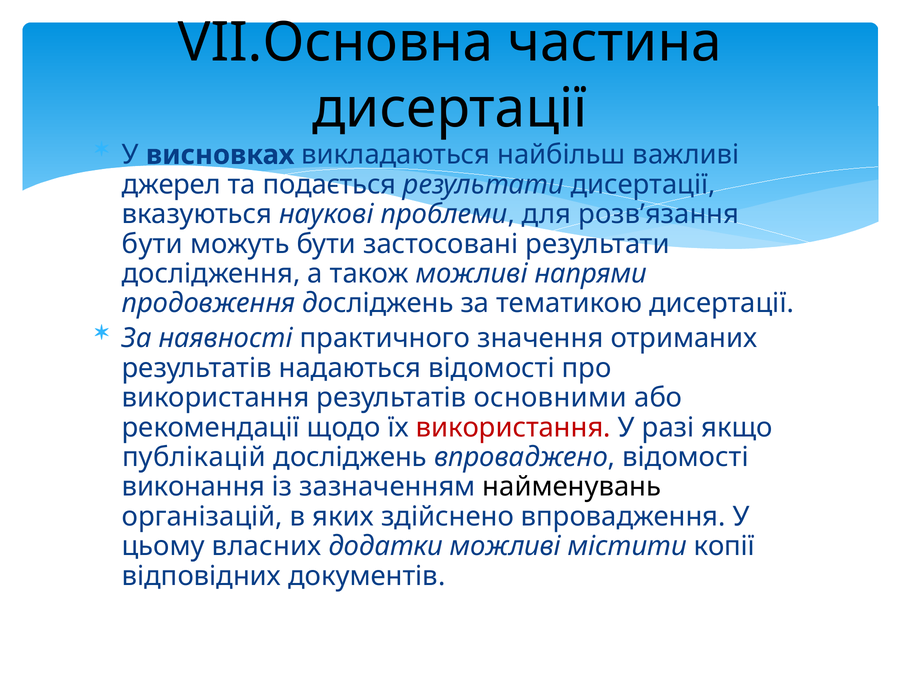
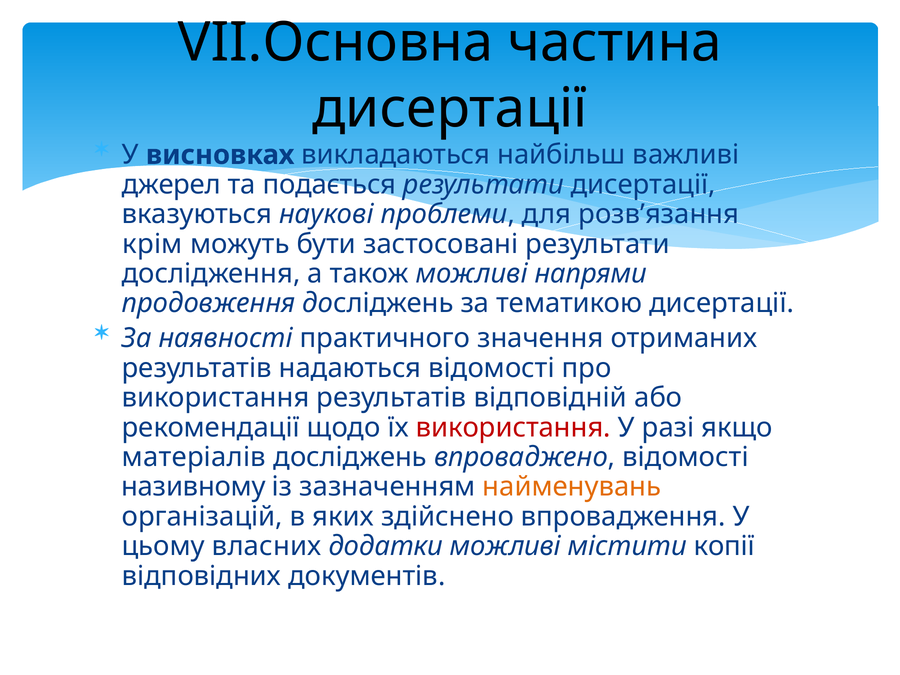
бути: бути -> крім (152, 244)
основними: основними -> відповідній (550, 398)
публікацій: публікацій -> матеріалів (194, 457)
виконання: виконання -> називному (193, 487)
найменувань colour: black -> orange (572, 487)
